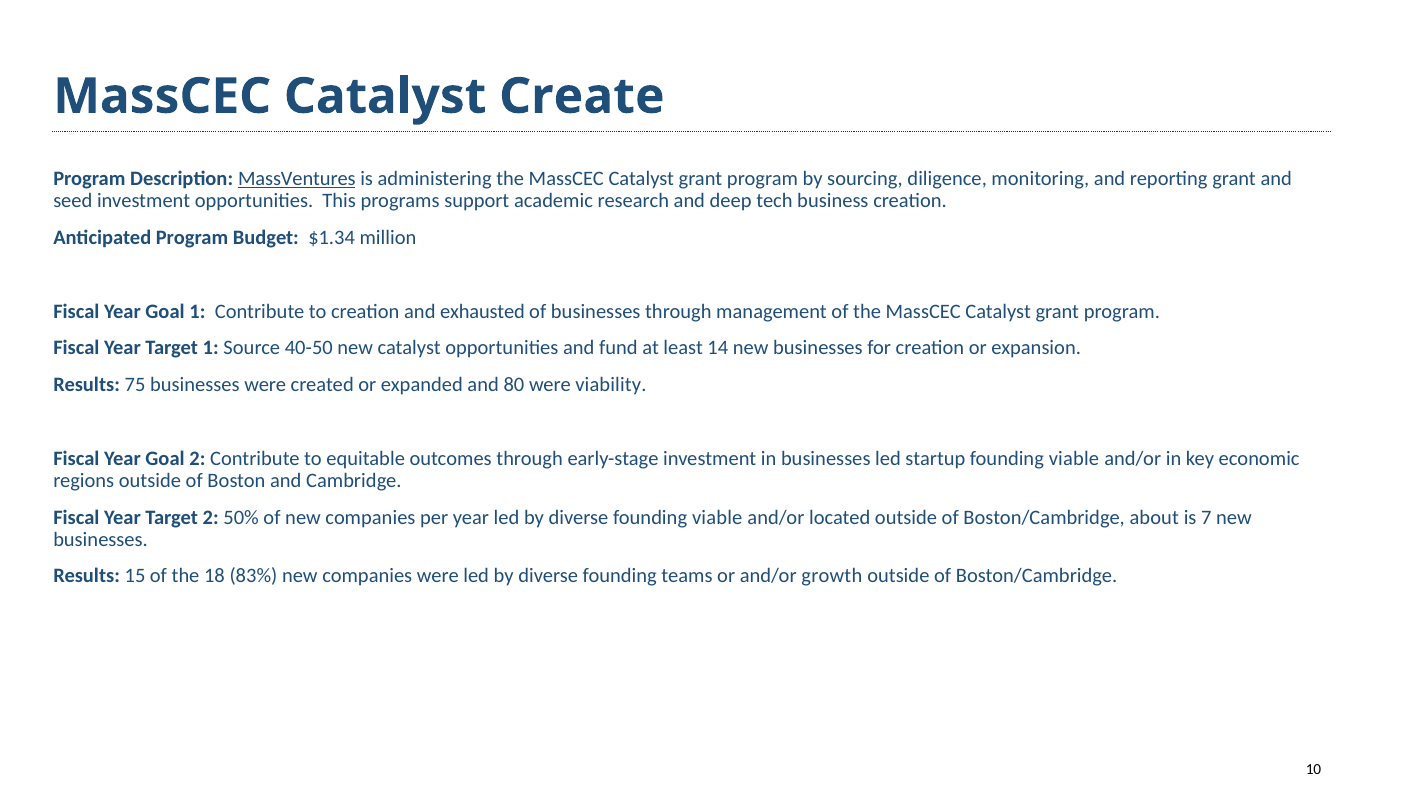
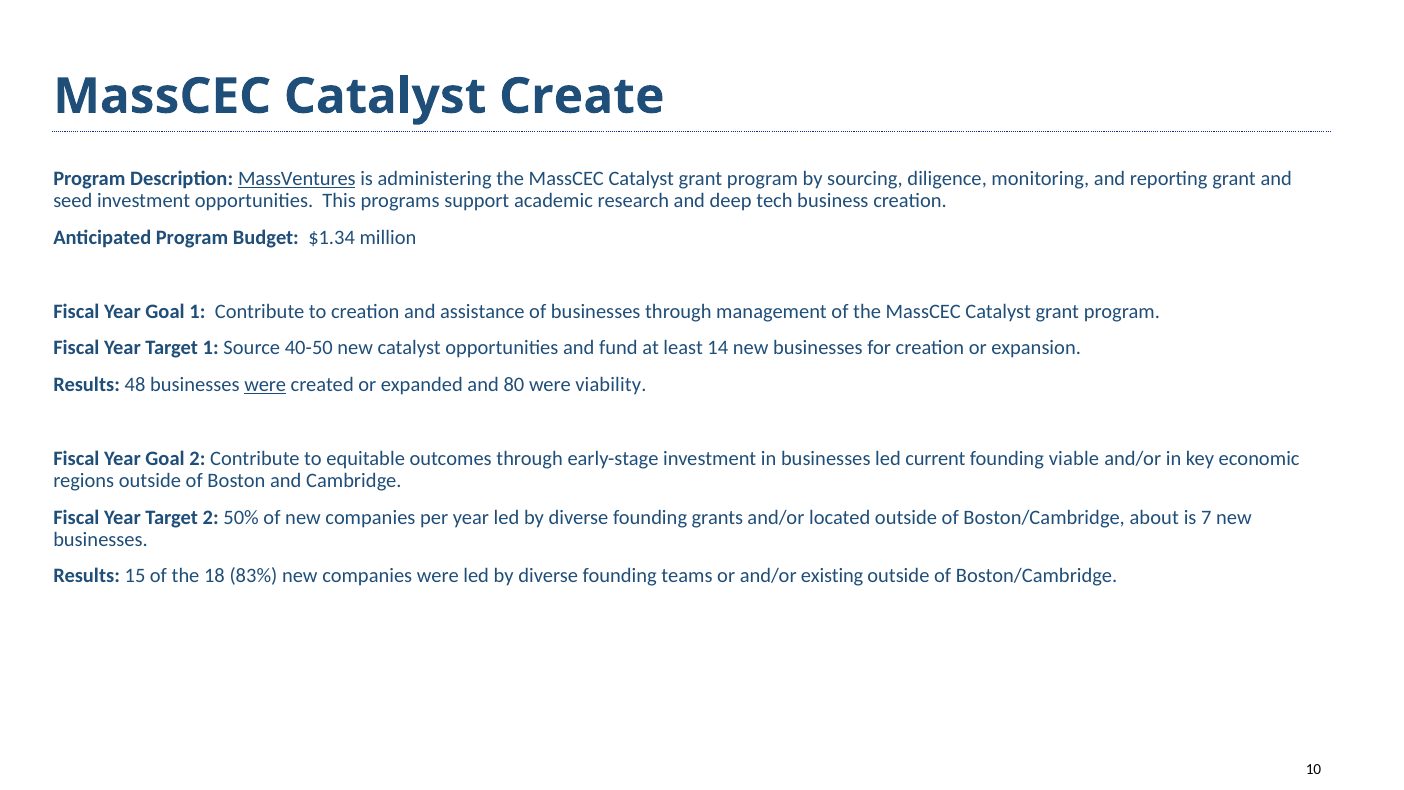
exhausted: exhausted -> assistance (482, 311)
75: 75 -> 48 (135, 385)
were underline: none -> present (265, 385)
startup: startup -> current (935, 458)
diverse founding viable: viable -> grants (717, 517)
growth: growth -> existing (832, 576)
